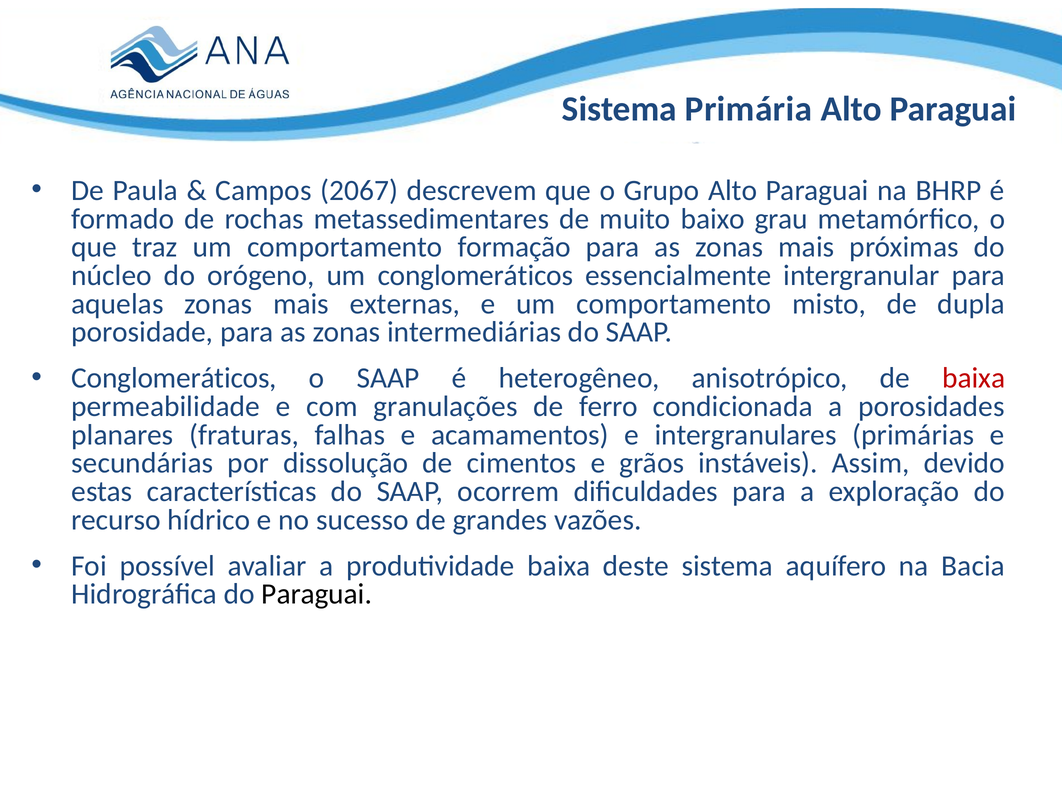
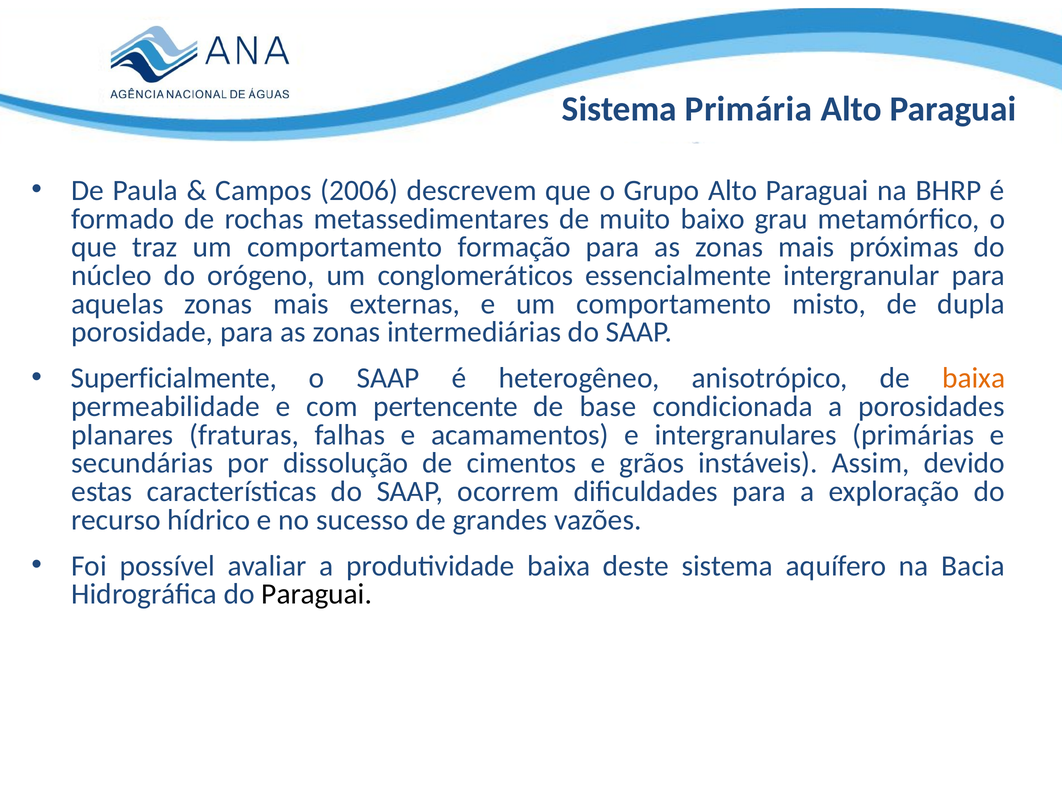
2067: 2067 -> 2006 (359, 191)
Conglomeráticos: Conglomeráticos -> Superficialmente (174, 378)
baixa colour: red -> orange (974, 378)
granulações: granulações -> pertencente (446, 407)
ferro: ferro -> base (608, 407)
